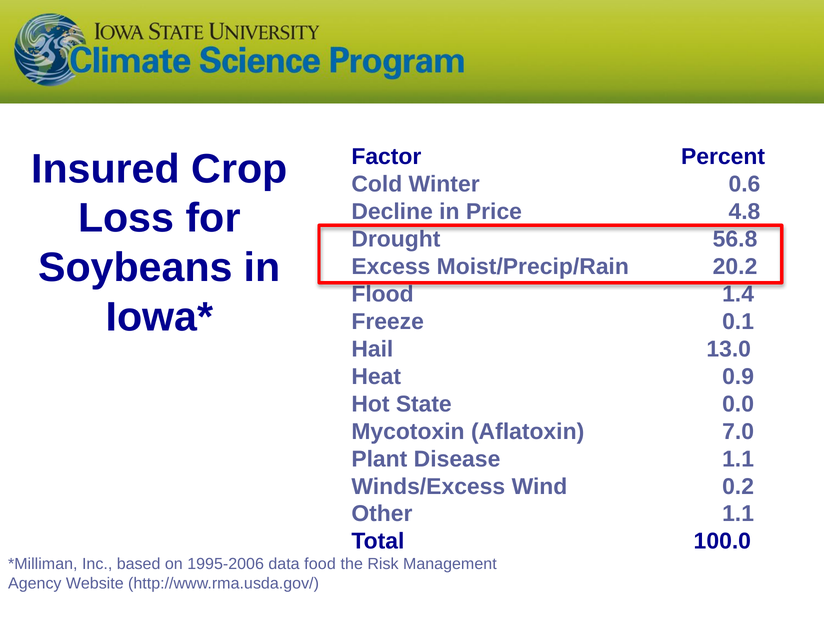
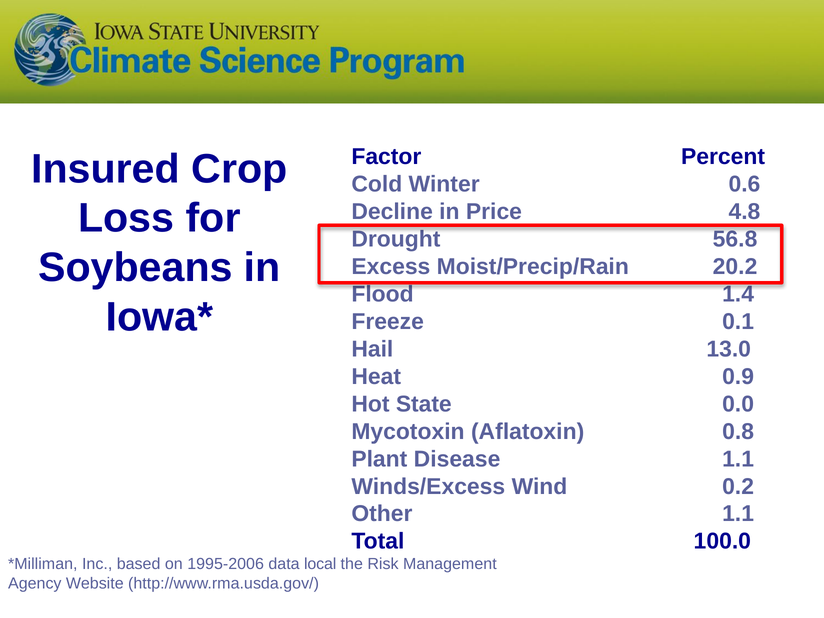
7.0: 7.0 -> 0.8 (738, 431)
food: food -> local (320, 564)
